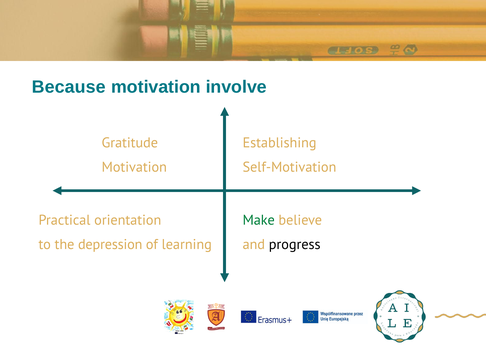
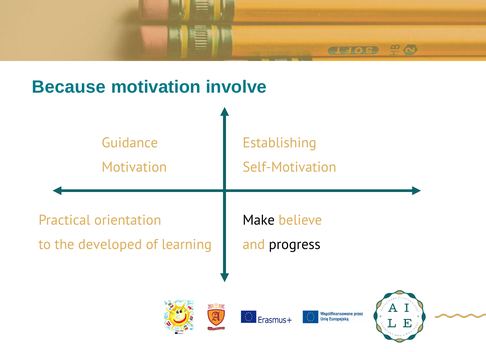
Gratitude: Gratitude -> Guidance (130, 143)
Make colour: green -> black (259, 220)
depression: depression -> developed (110, 244)
